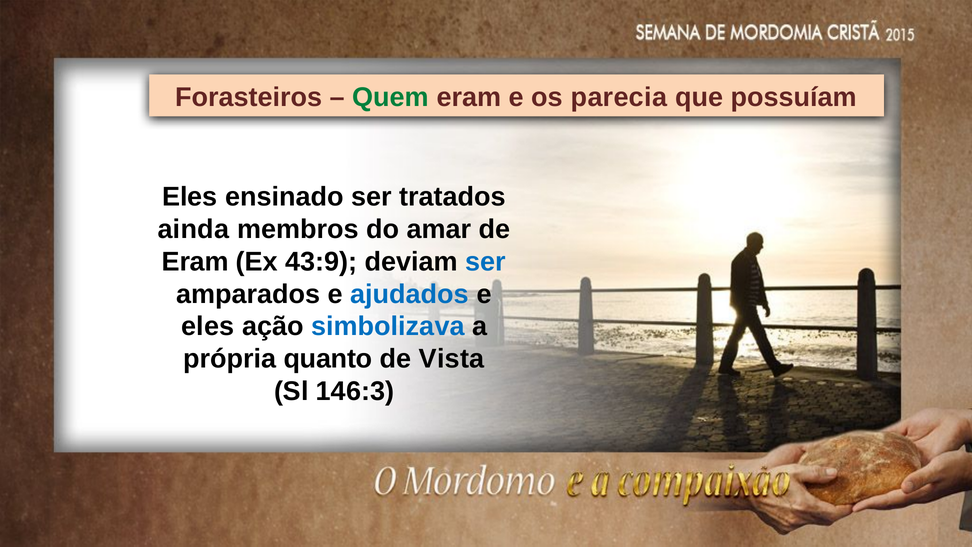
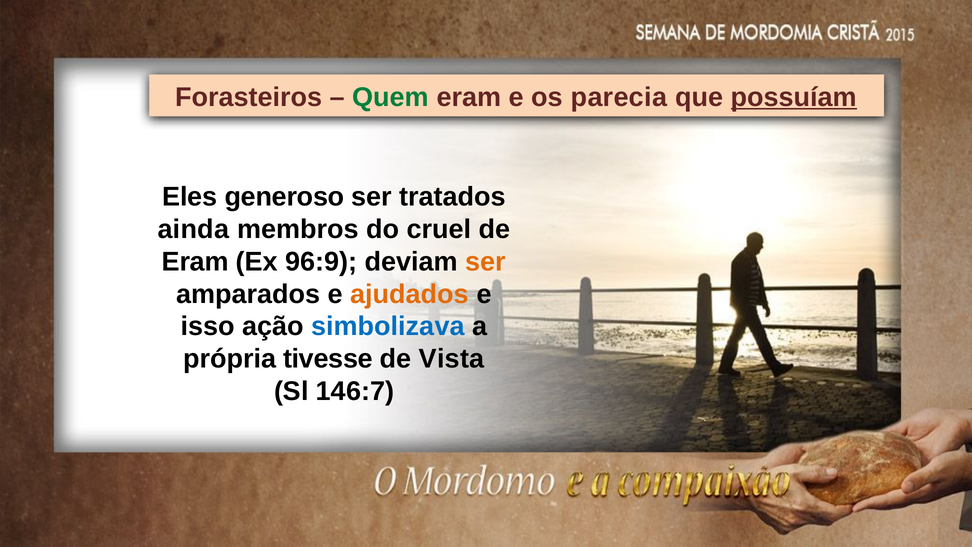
possuíam underline: none -> present (794, 97)
ensinado: ensinado -> generoso (284, 197)
amar: amar -> cruel (439, 229)
43:9: 43:9 -> 96:9 (321, 262)
ser colour: blue -> orange (486, 262)
ajudados colour: blue -> orange (410, 294)
eles: eles -> isso (208, 326)
quanto: quanto -> tivesse (328, 359)
146:3: 146:3 -> 146:7 (355, 391)
